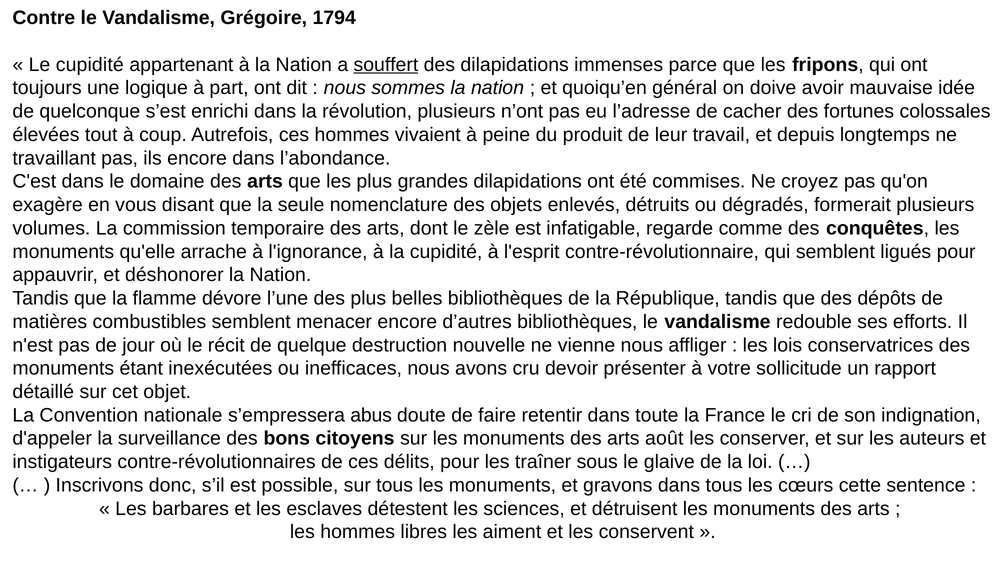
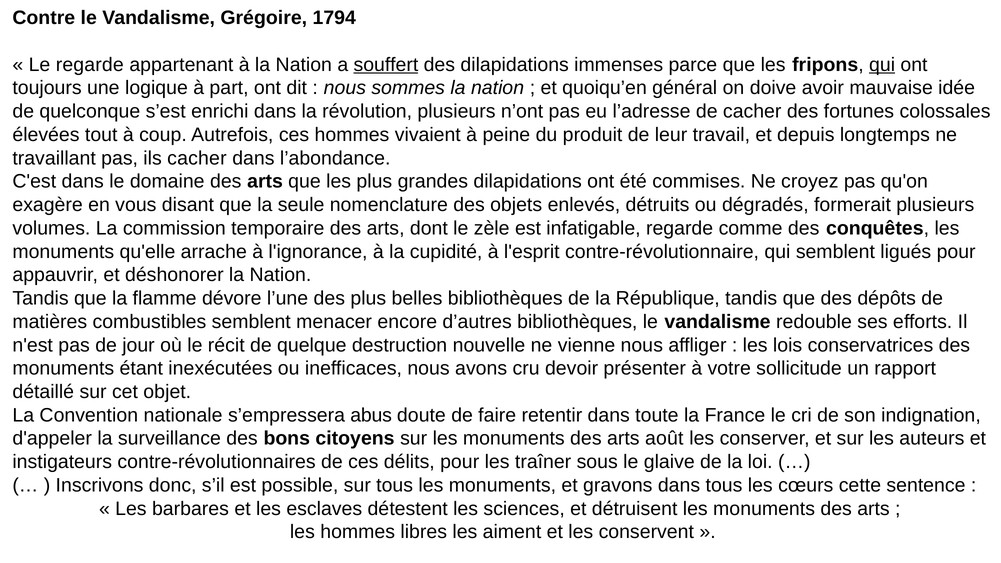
Le cupidité: cupidité -> regarde (90, 65)
qui underline: none -> present (882, 65)
ils encore: encore -> cacher (197, 158)
